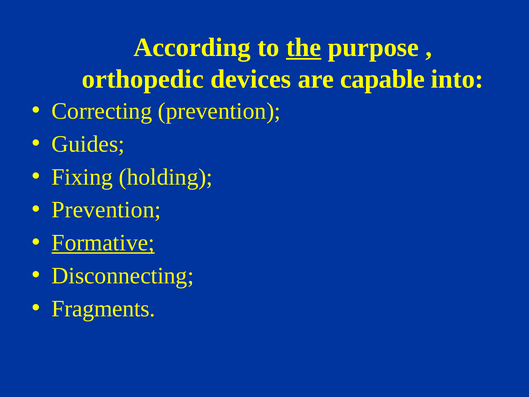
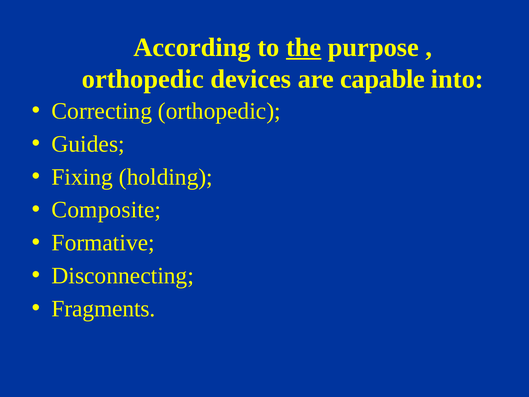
Correcting prevention: prevention -> orthopedic (219, 111)
Prevention: Prevention -> Composite (106, 210)
Formative underline: present -> none (103, 243)
